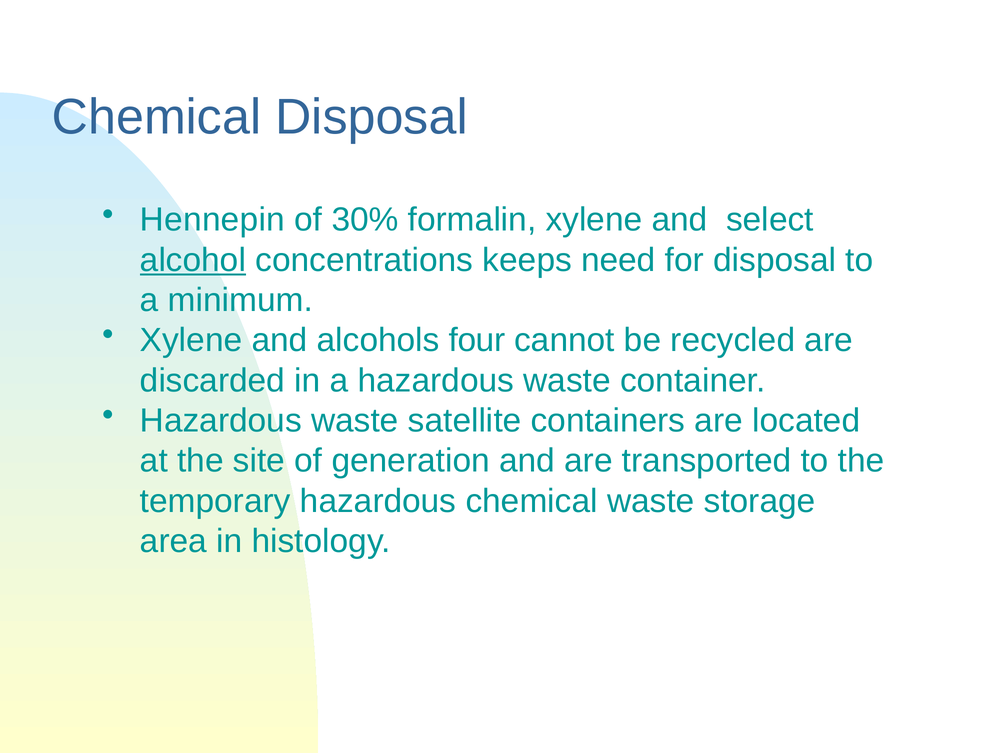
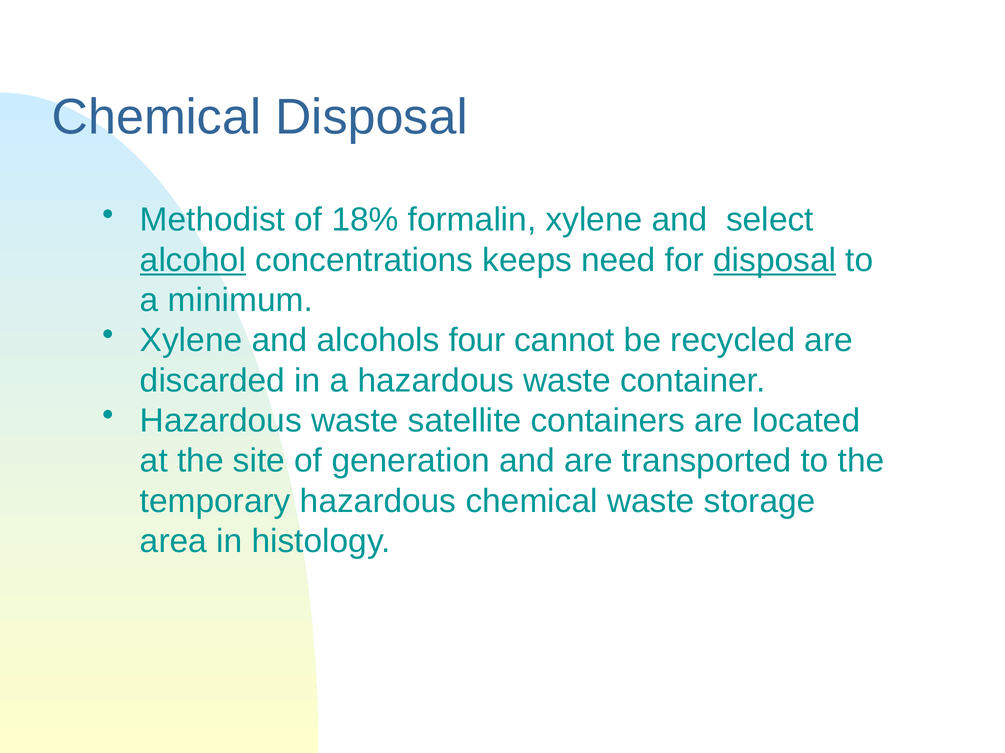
Hennepin: Hennepin -> Methodist (212, 220)
30%: 30% -> 18% (365, 220)
disposal underline: none -> present (775, 260)
